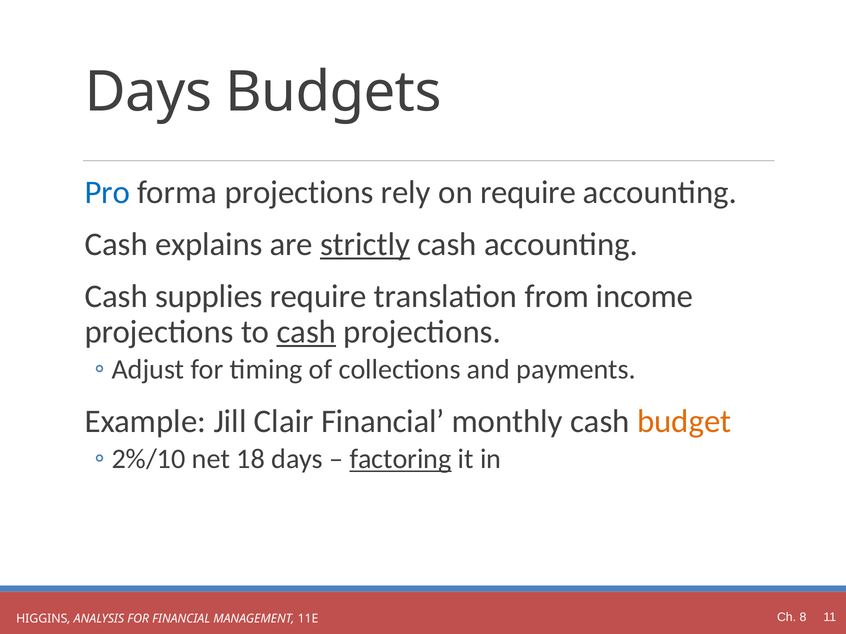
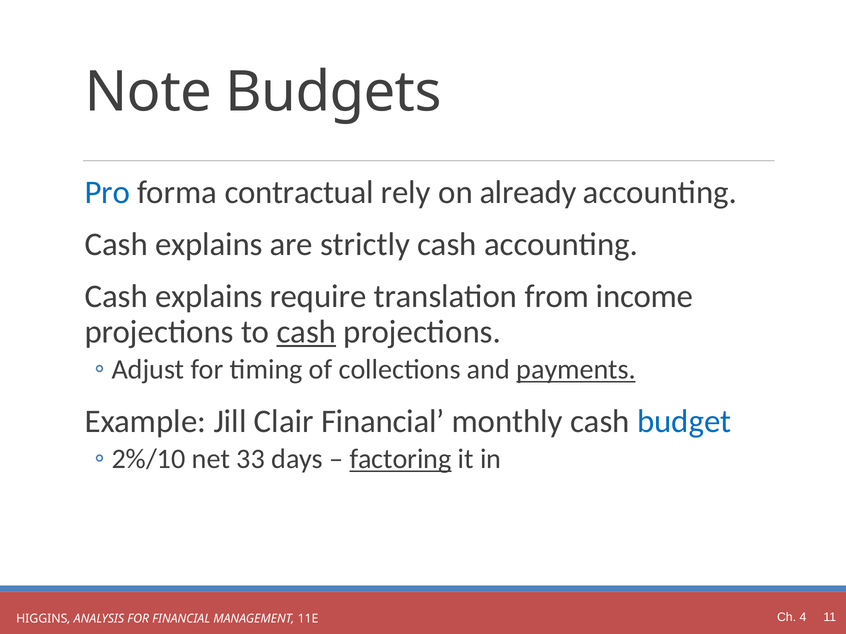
Days: Days -> Note (148, 92)
forma projections: projections -> contractual (299, 193)
on require: require -> already (528, 193)
strictly underline: present -> none (365, 245)
supplies: supplies -> explains (209, 297)
payments underline: none -> present (576, 370)
budget colour: orange -> blue (684, 422)
18: 18 -> 33 (251, 459)
8: 8 -> 4 (803, 618)
